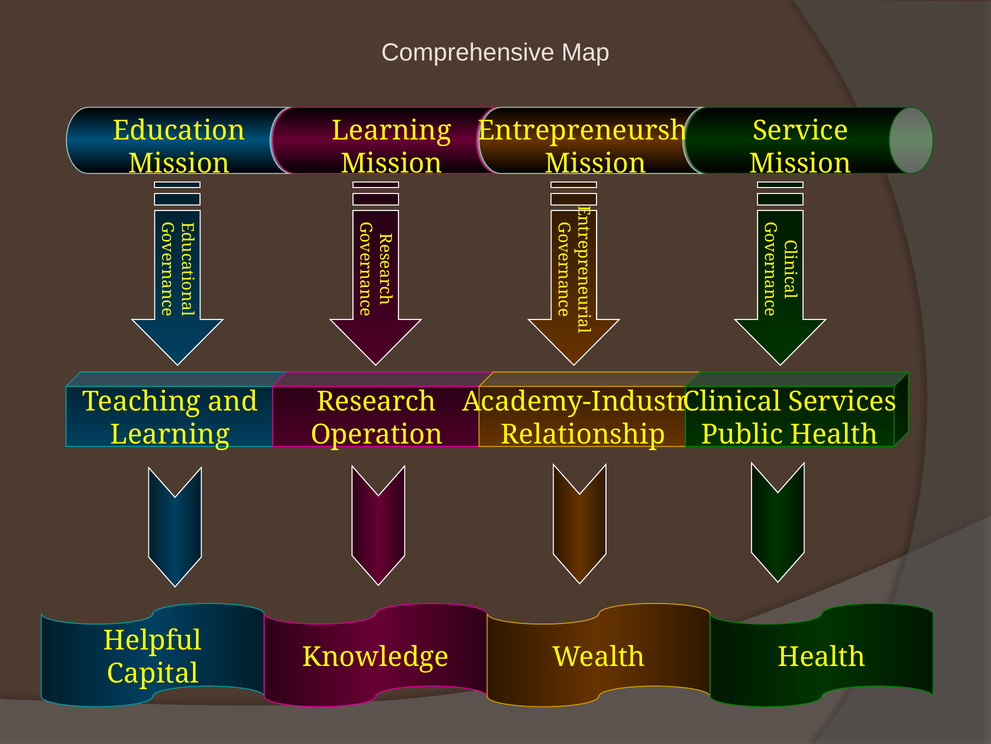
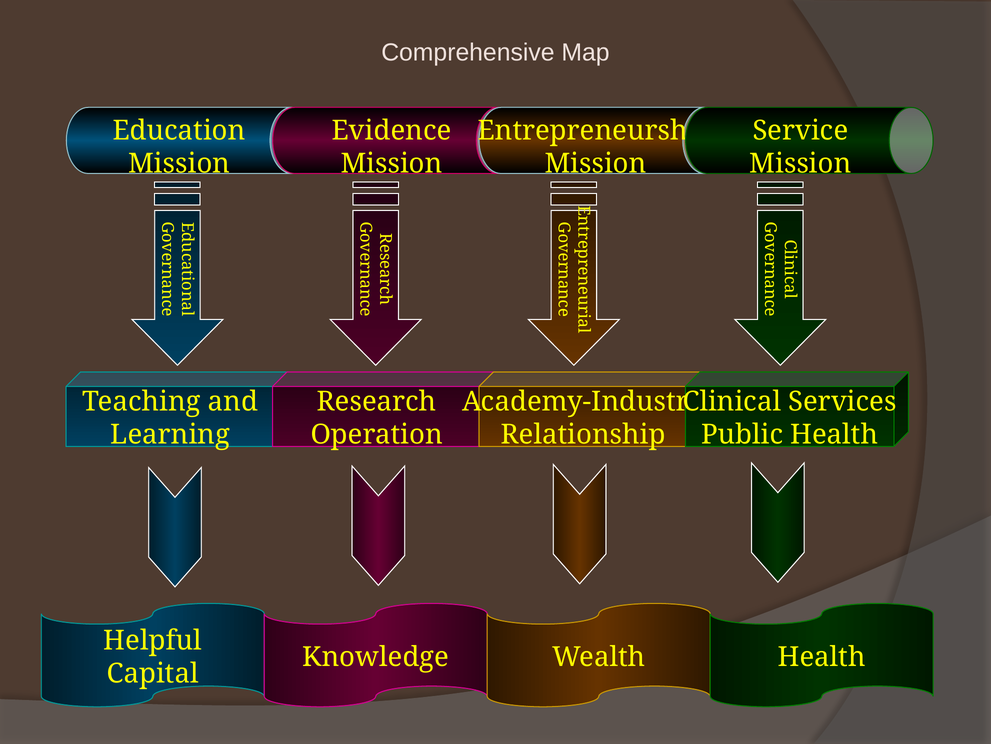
Learning: Learning -> Evidence (392, 131)
